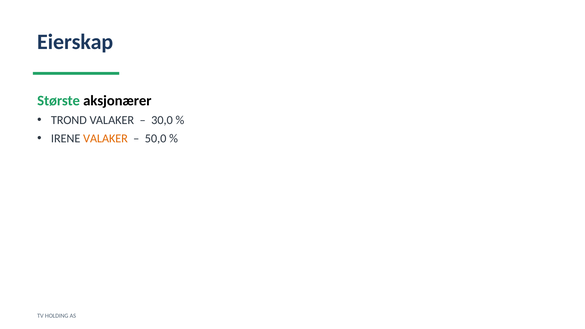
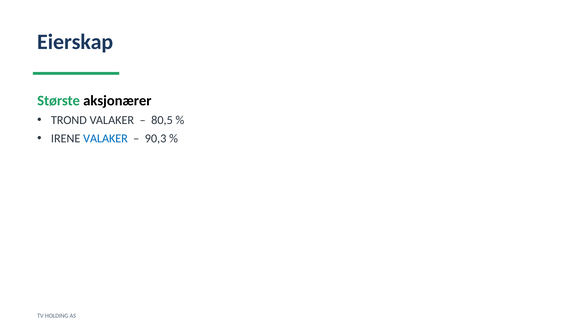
30,0: 30,0 -> 80,5 (162, 120)
VALAKER colour: orange -> blue (105, 139)
50,0: 50,0 -> 90,3 (156, 139)
